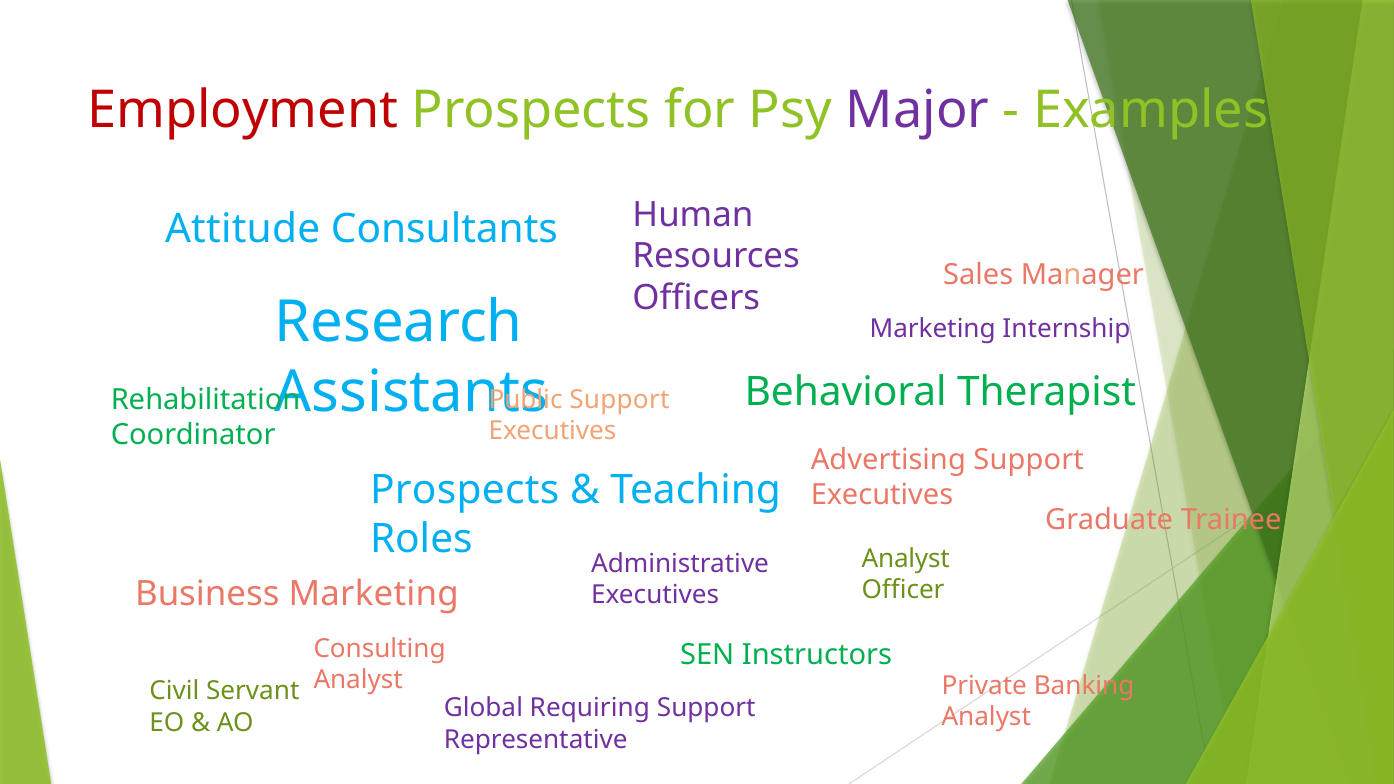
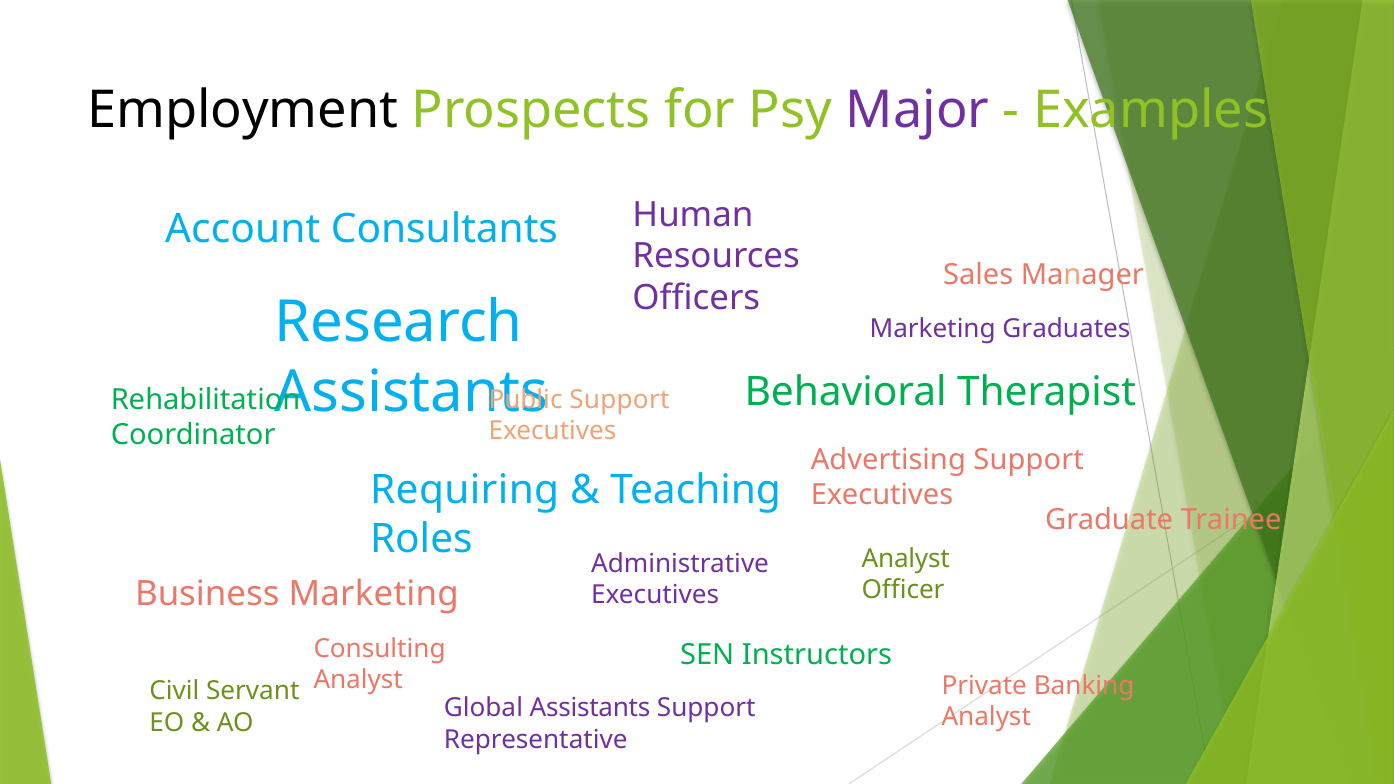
Employment colour: red -> black (243, 110)
Attitude: Attitude -> Account (243, 229)
Internship: Internship -> Graduates (1066, 329)
Prospects: Prospects -> Requiring (465, 491)
Global Requiring: Requiring -> Assistants (590, 708)
